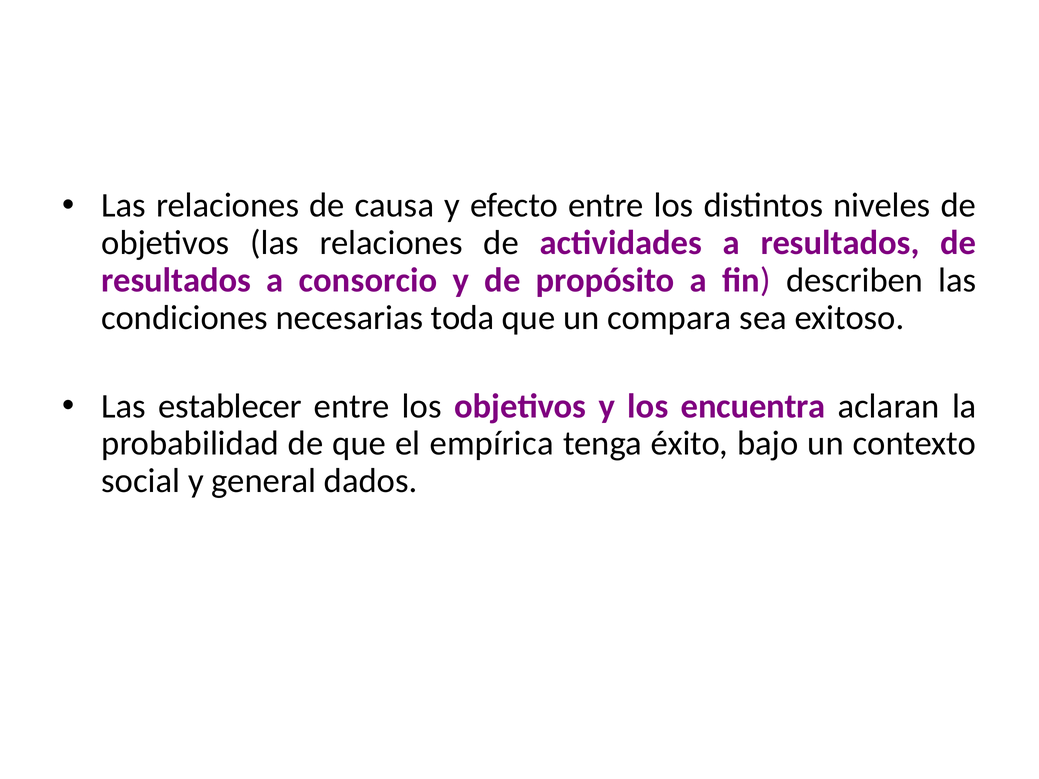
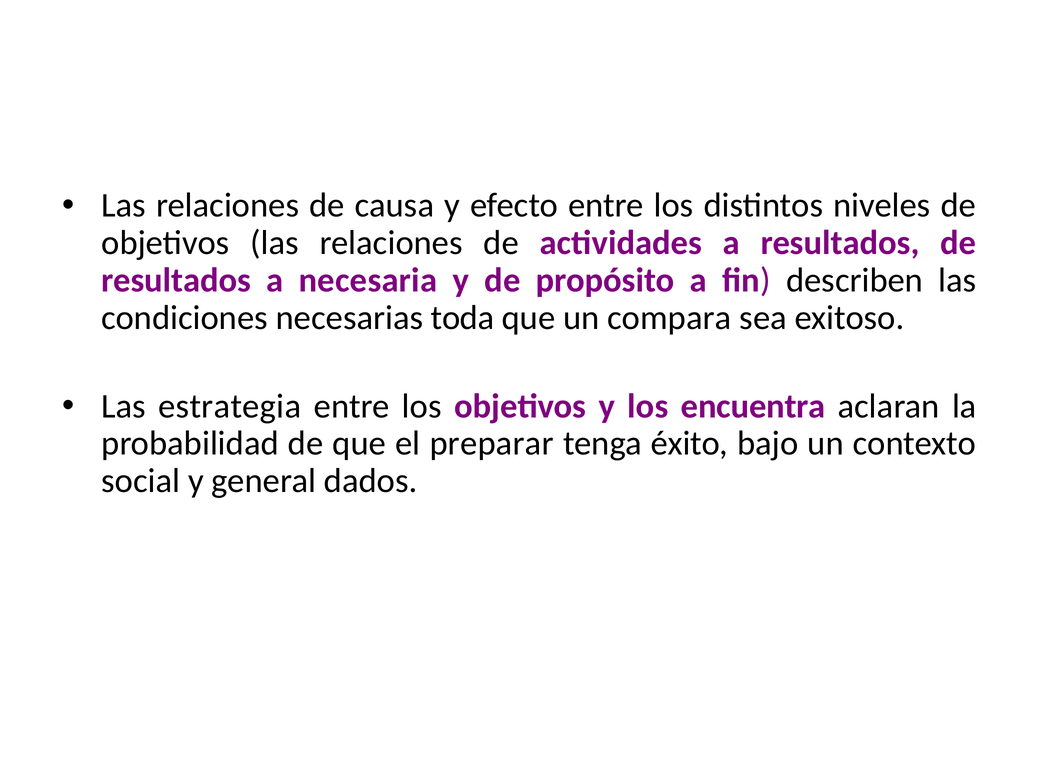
consorcio: consorcio -> necesaria (368, 280)
establecer: establecer -> estrategia (230, 406)
empírica: empírica -> preparar (492, 444)
